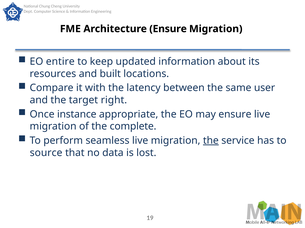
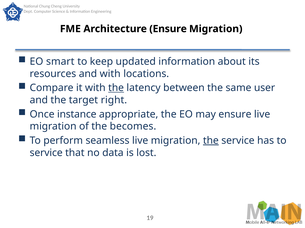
entire: entire -> smart (60, 62)
and built: built -> with (110, 74)
the underline: none -> present (116, 88)
complete: complete -> becomes (133, 127)
source: source -> service (46, 153)
